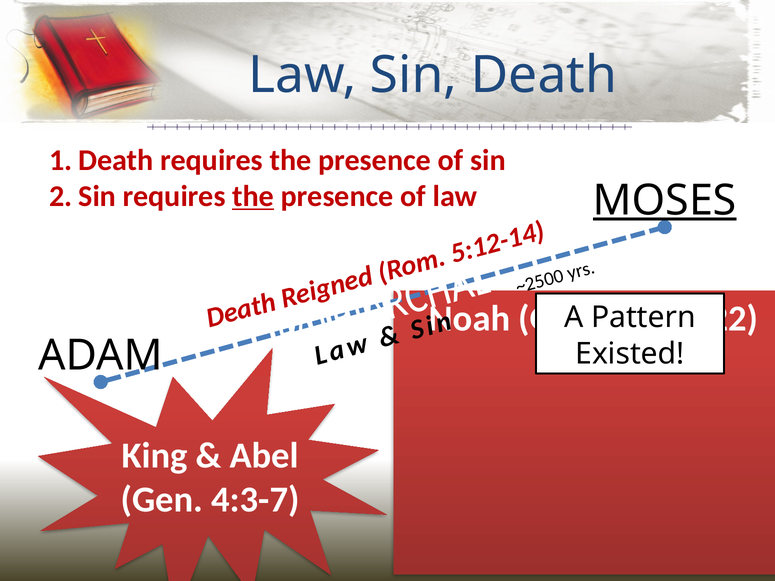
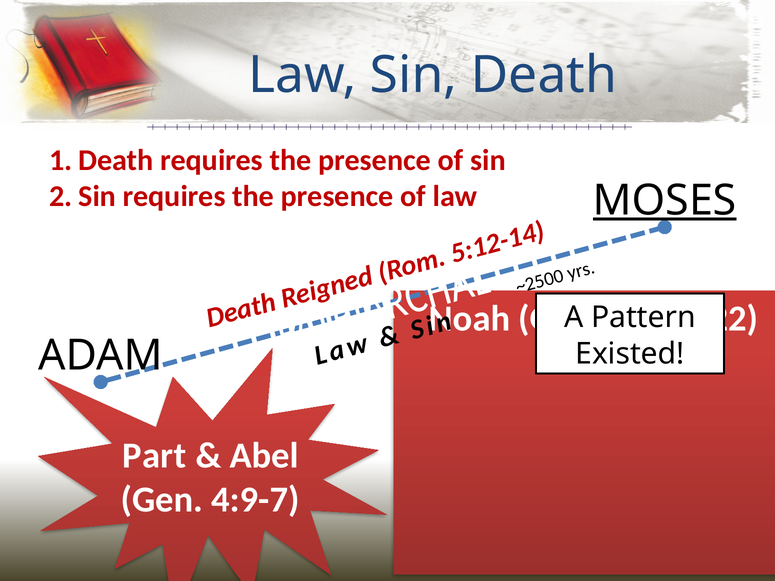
the underline: present -> none (253, 196)
King: King -> Part (154, 456)
4:3-7: 4:3-7 -> 4:9-7 (255, 500)
